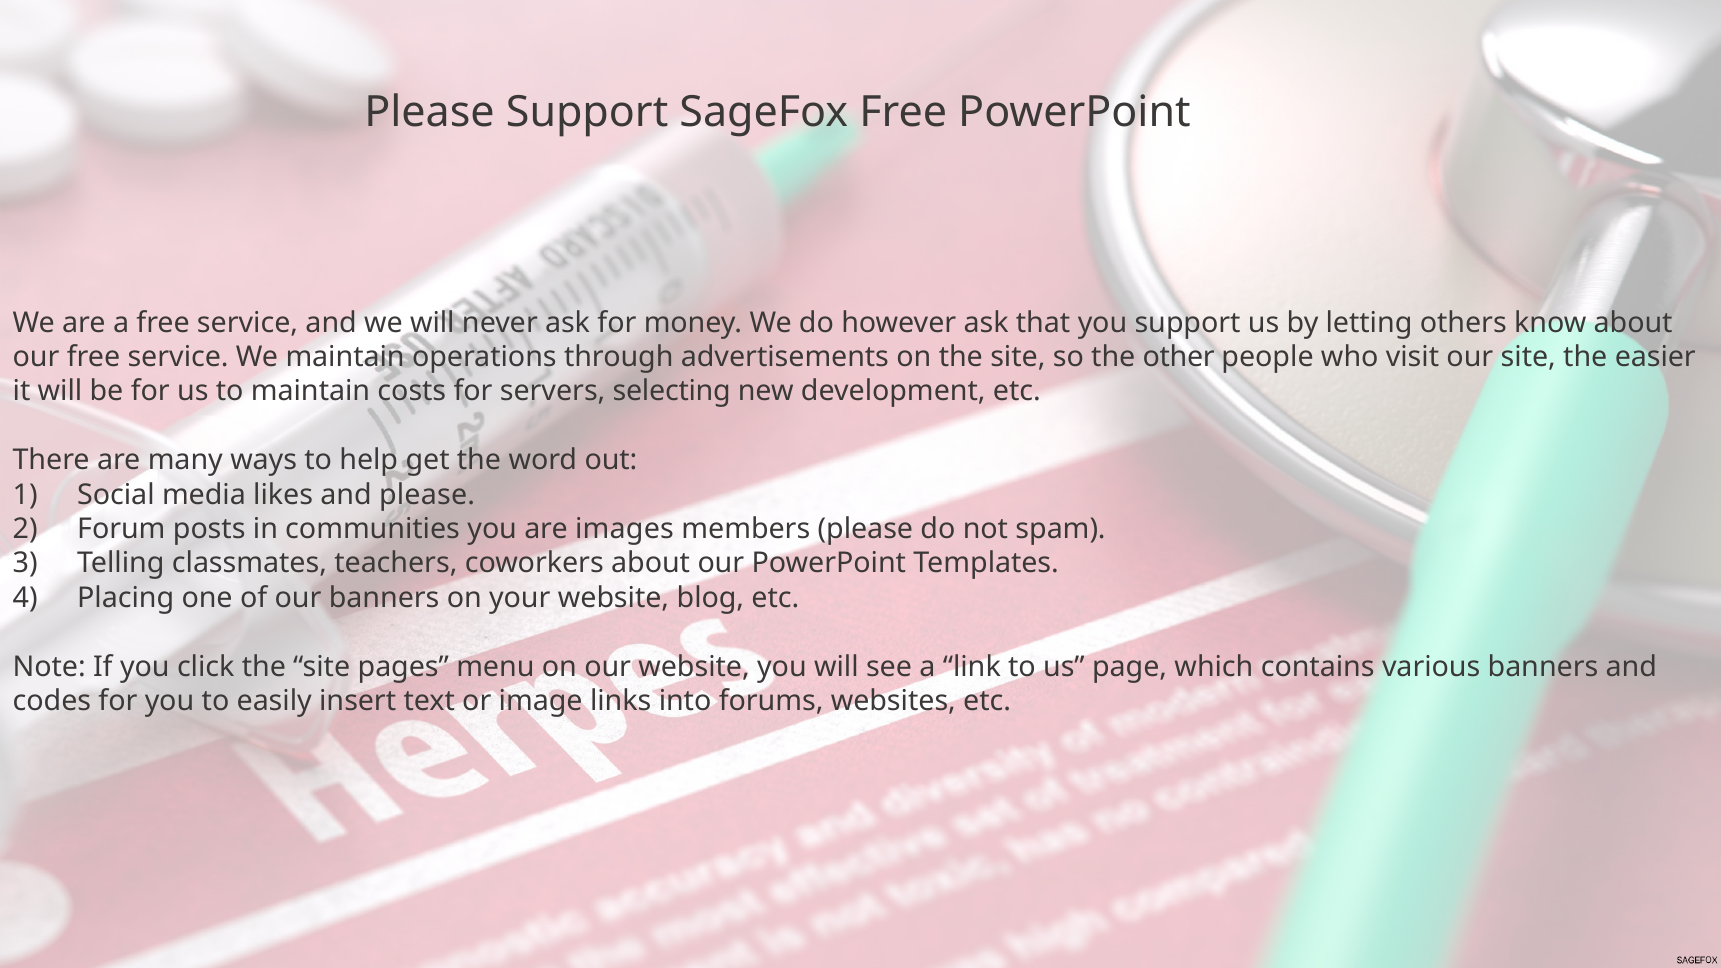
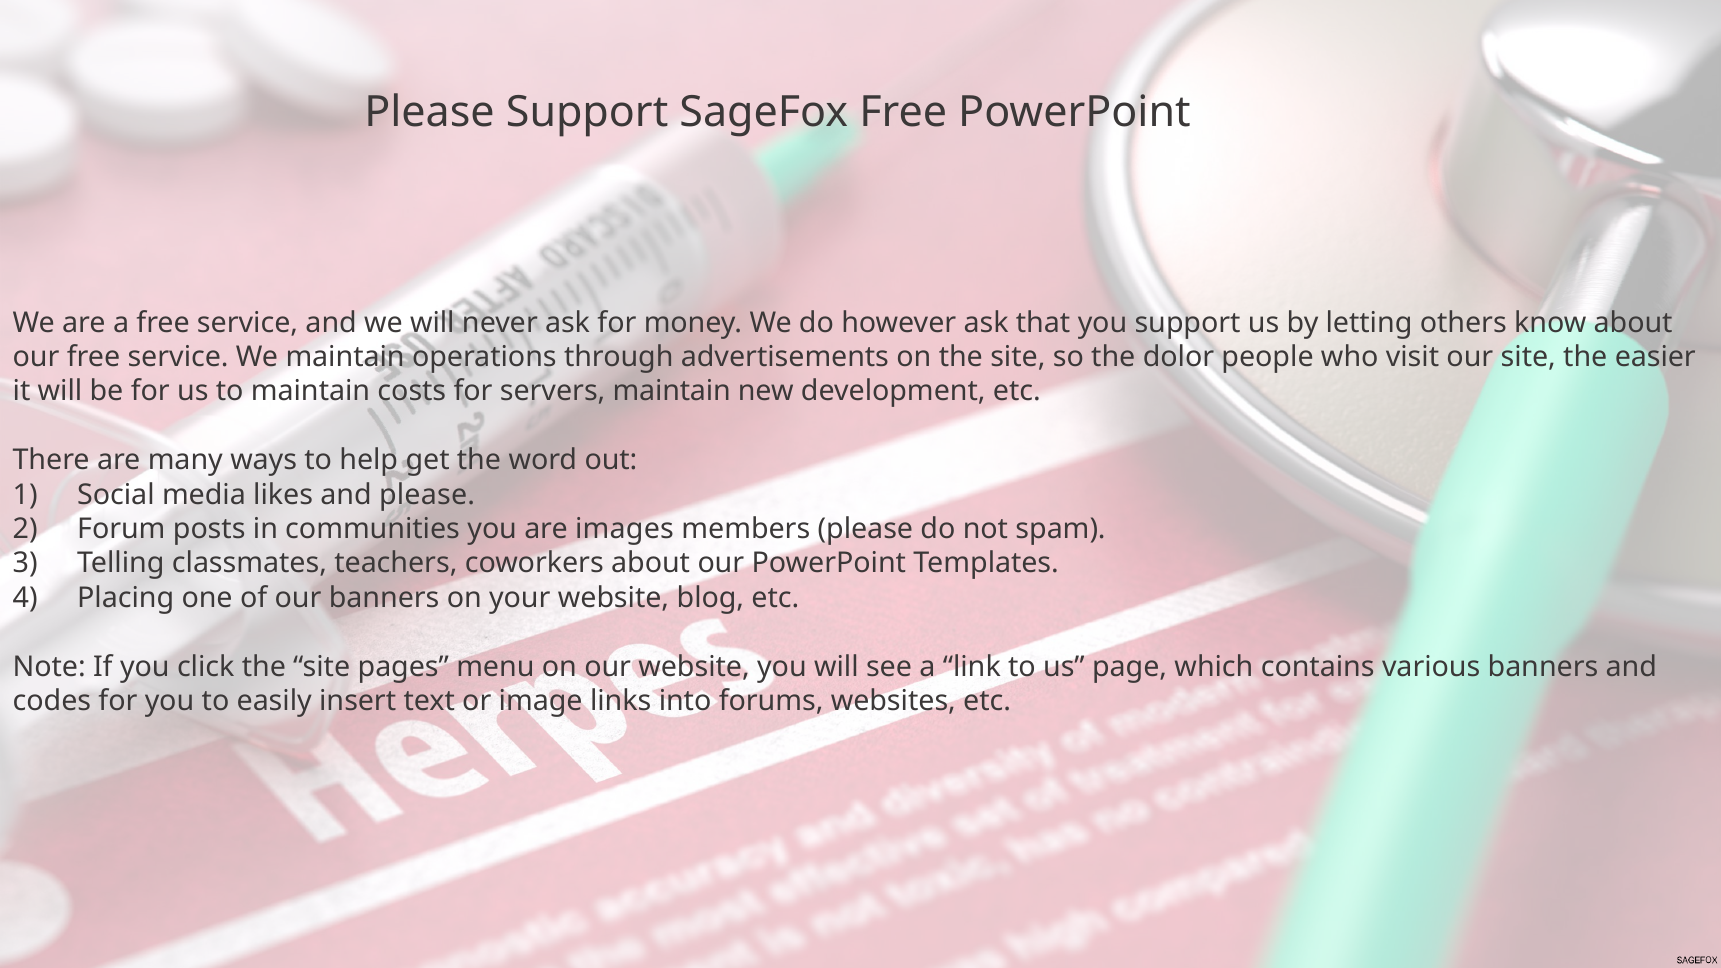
other: other -> dolor (1179, 357)
servers selecting: selecting -> maintain (672, 391)
